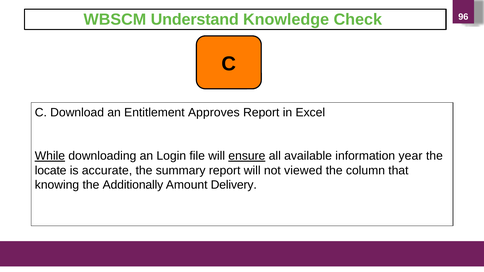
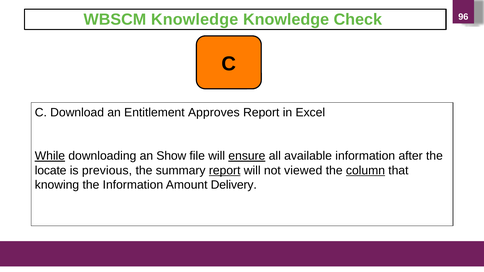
WBSCM Understand: Understand -> Knowledge (195, 20)
Login: Login -> Show (171, 156)
year: year -> after (411, 156)
accurate: accurate -> previous (107, 171)
report underline: none -> present (225, 171)
column underline: none -> present (365, 171)
the Additionally: Additionally -> Information (133, 185)
